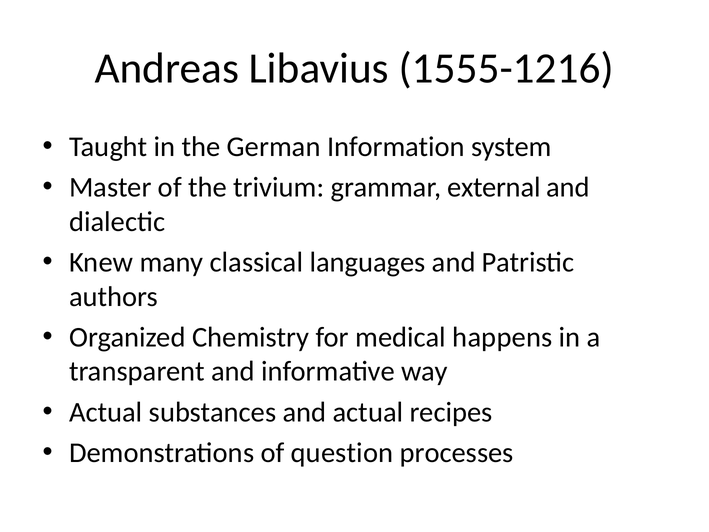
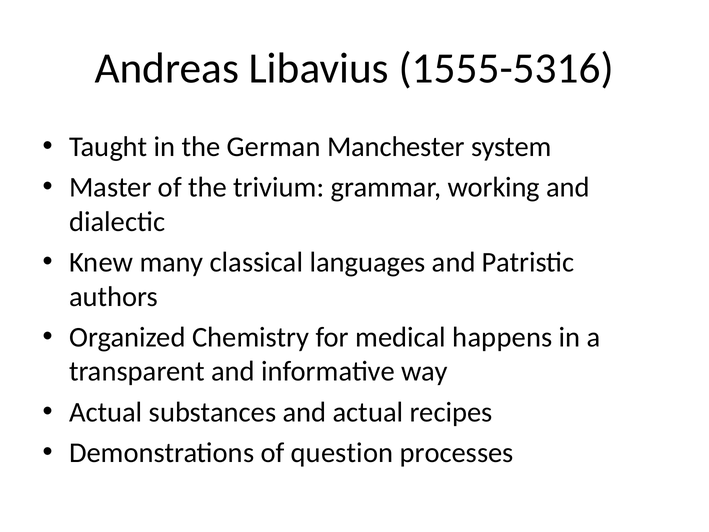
1555-1216: 1555-1216 -> 1555-5316 (506, 69)
Information: Information -> Manchester (396, 147)
external: external -> working (494, 187)
